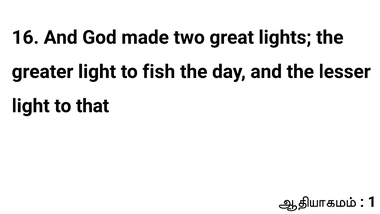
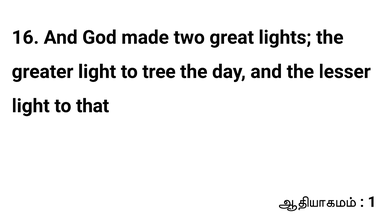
fish: fish -> tree (159, 72)
